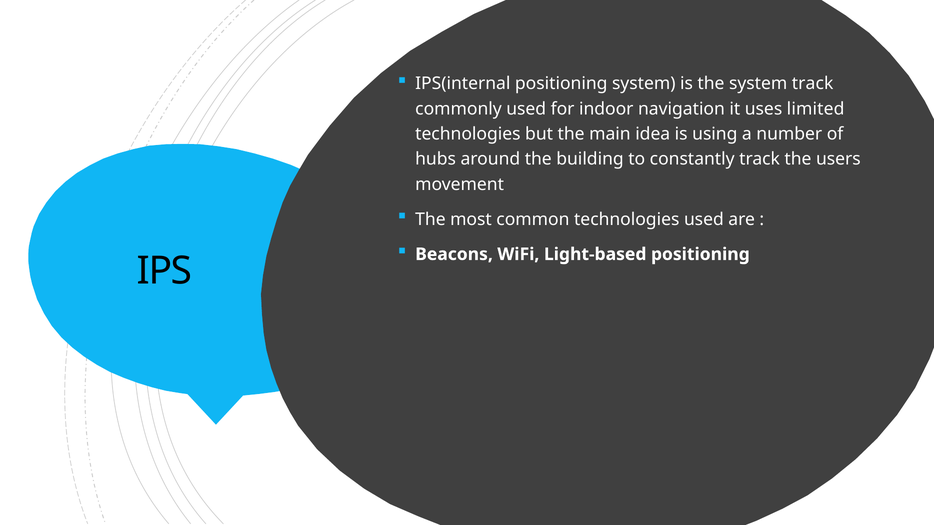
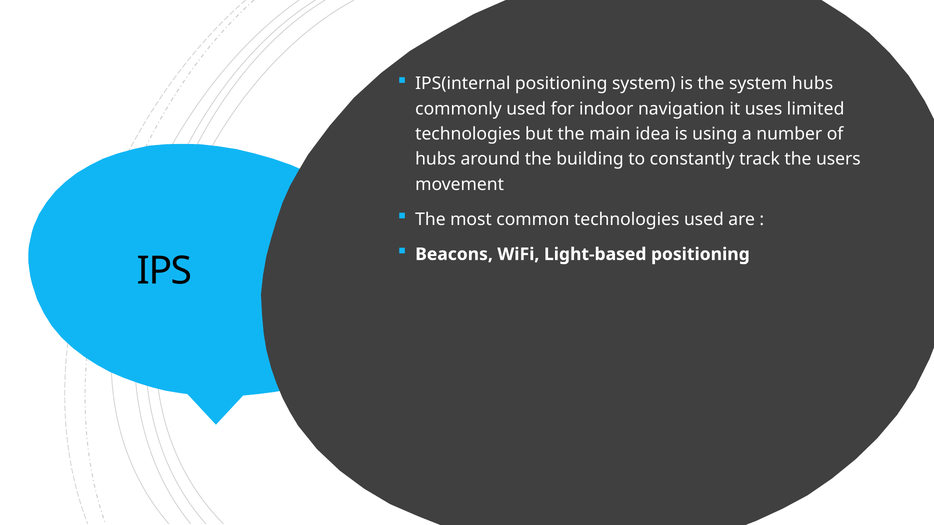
system track: track -> hubs (813, 84)
